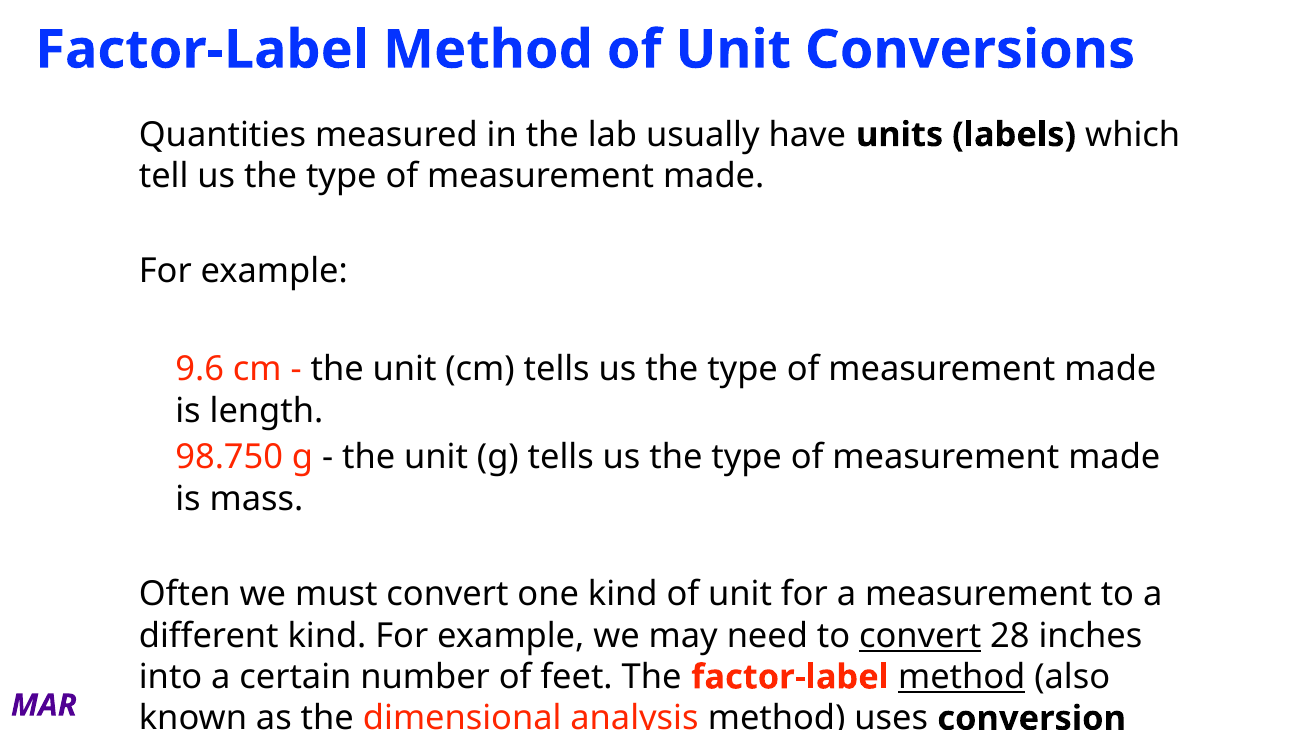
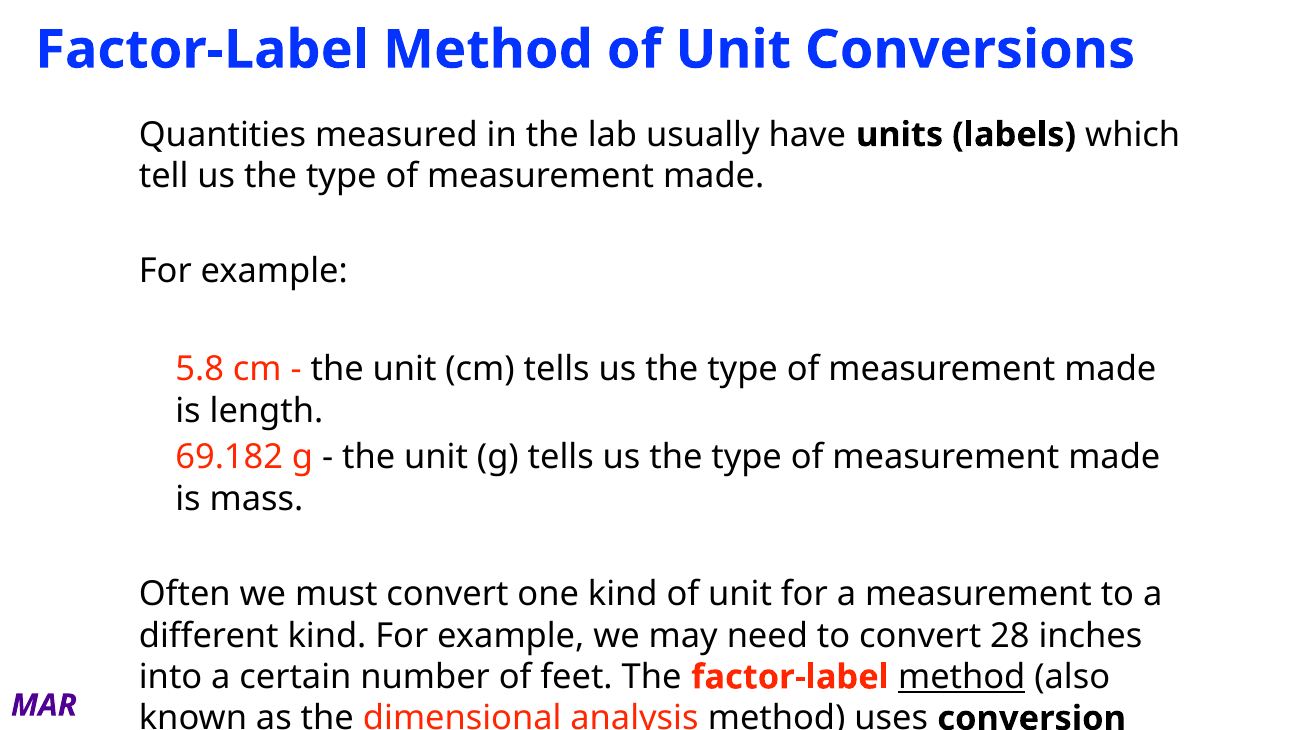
9.6: 9.6 -> 5.8 (200, 369)
98.750: 98.750 -> 69.182 (229, 457)
convert underline: present -> none (920, 635)
